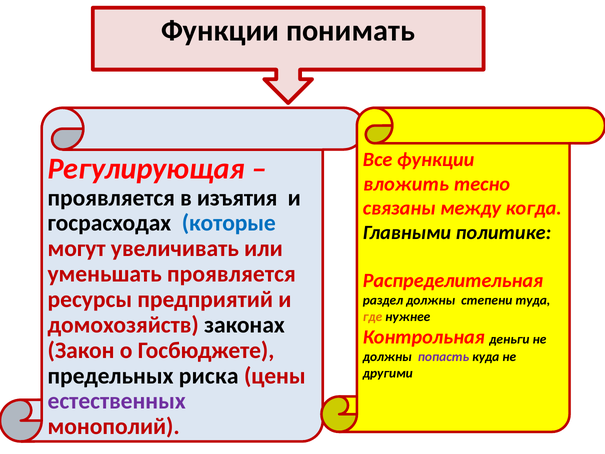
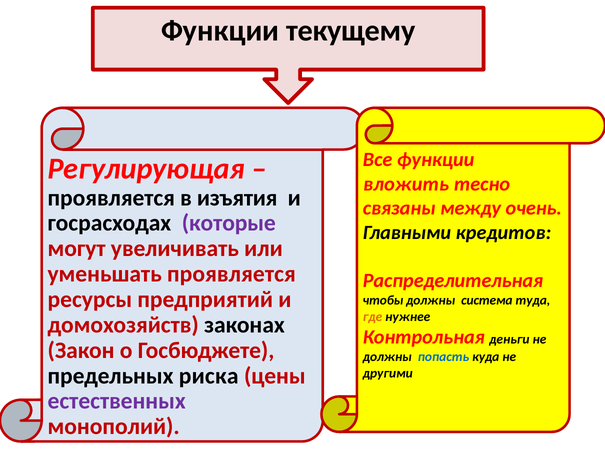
понимать: понимать -> текущему (351, 31)
когда: когда -> очень (534, 208)
которые colour: blue -> purple (229, 223)
политике: политике -> кредитов (503, 232)
раздел: раздел -> чтобы (383, 300)
степени: степени -> система (487, 300)
попасть colour: purple -> blue (443, 357)
